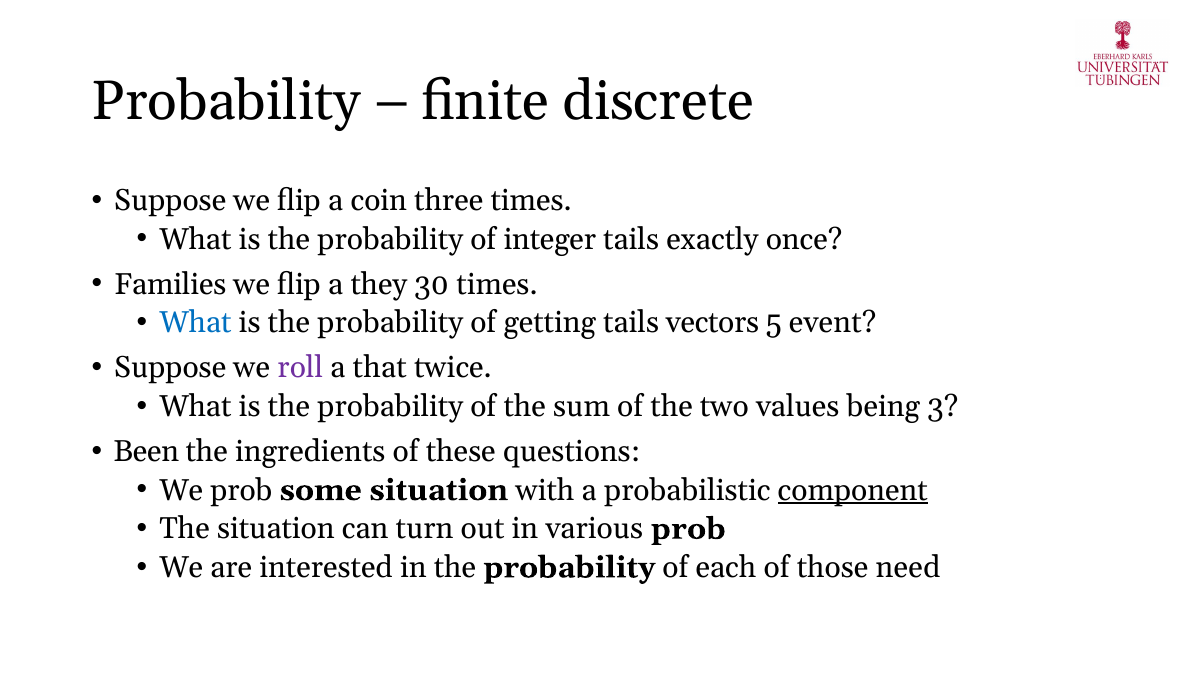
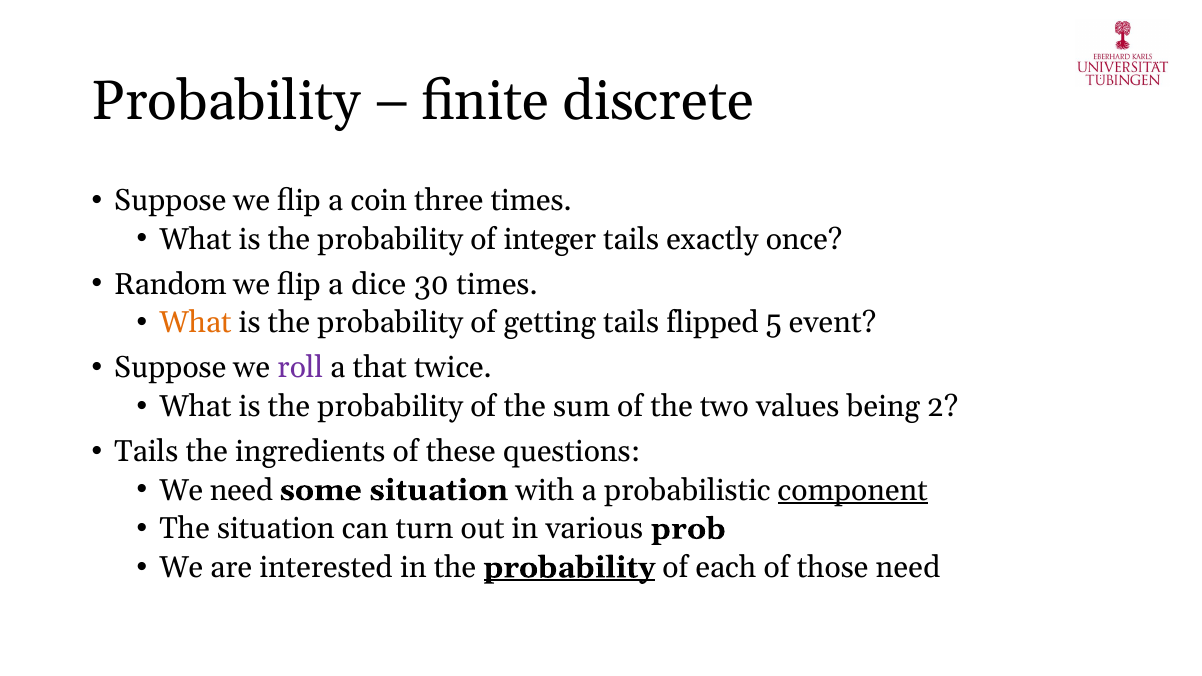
Families: Families -> Random (170, 284)
they: they -> dice (379, 284)
What colour: blue -> orange (195, 323)
vectors: vectors -> flipped (712, 323)
3: 3 -> 2 (943, 407)
Been: Been -> Tails (146, 452)
We prob: prob -> need (241, 490)
probability underline: none -> present (569, 568)
